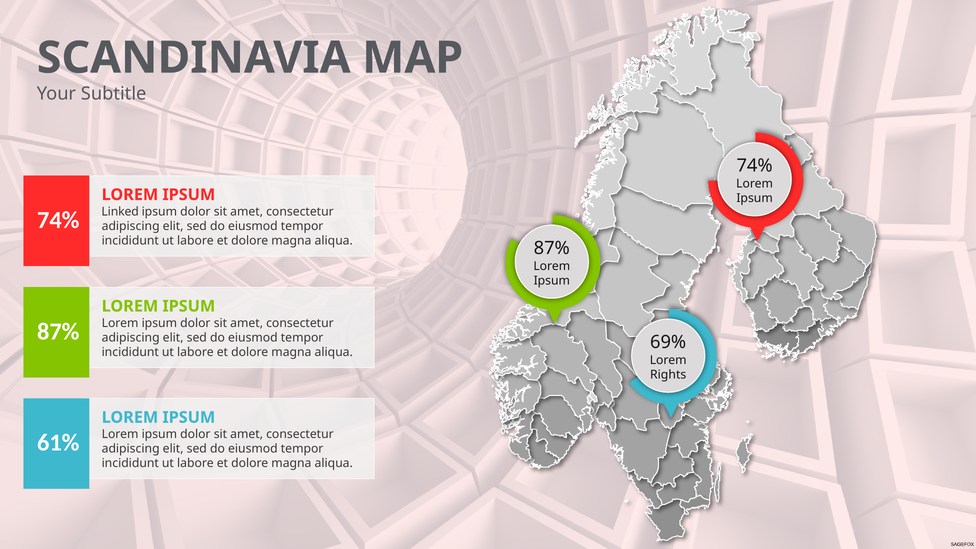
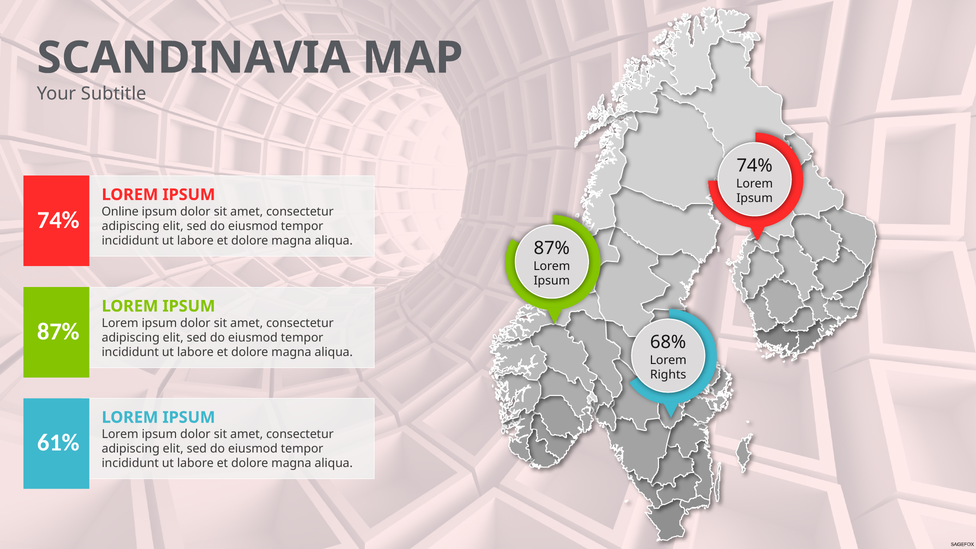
Linked: Linked -> Online (120, 211)
69%: 69% -> 68% (668, 342)
